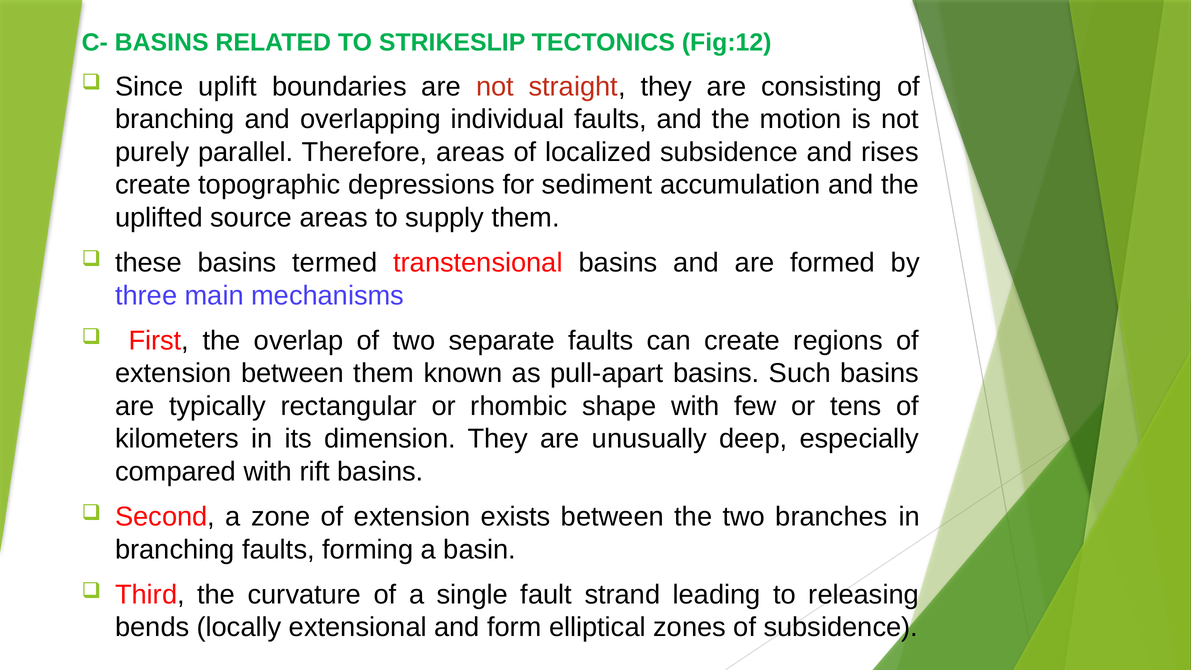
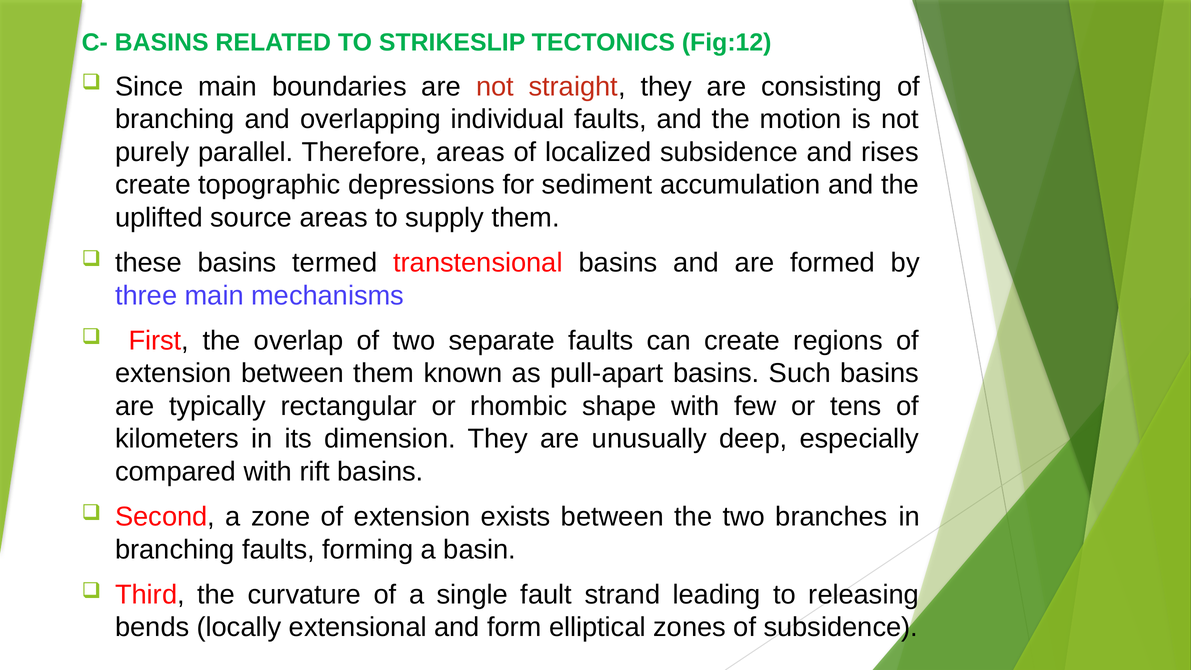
Since uplift: uplift -> main (228, 87)
